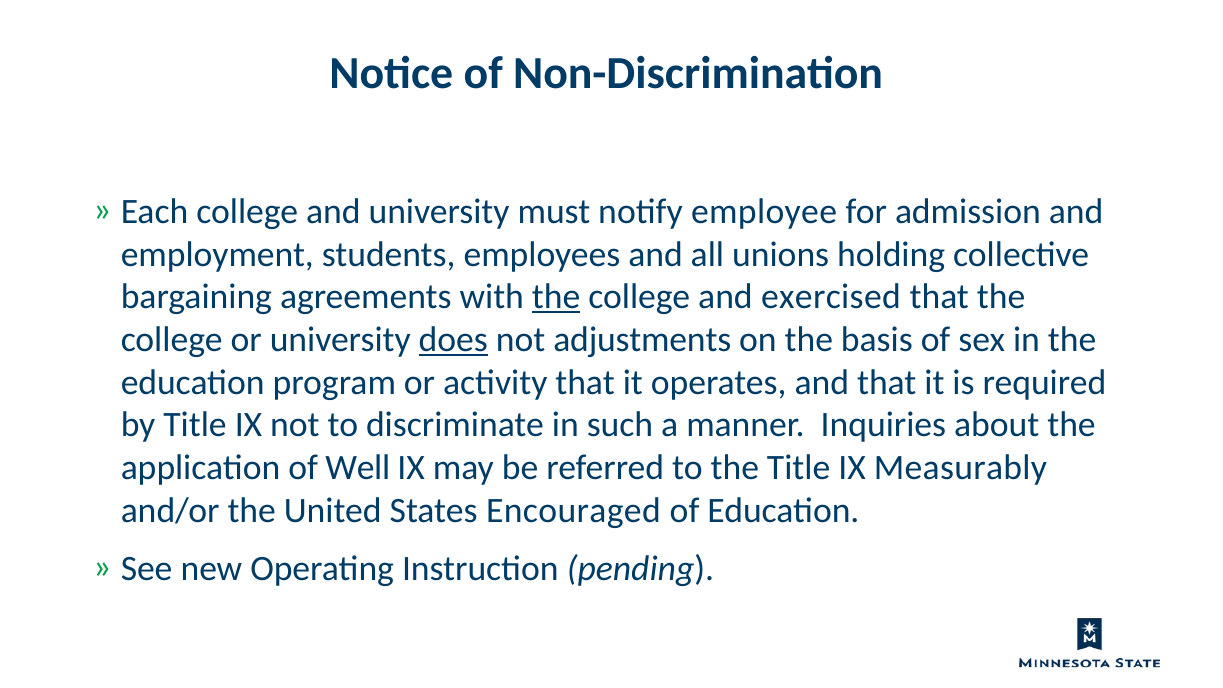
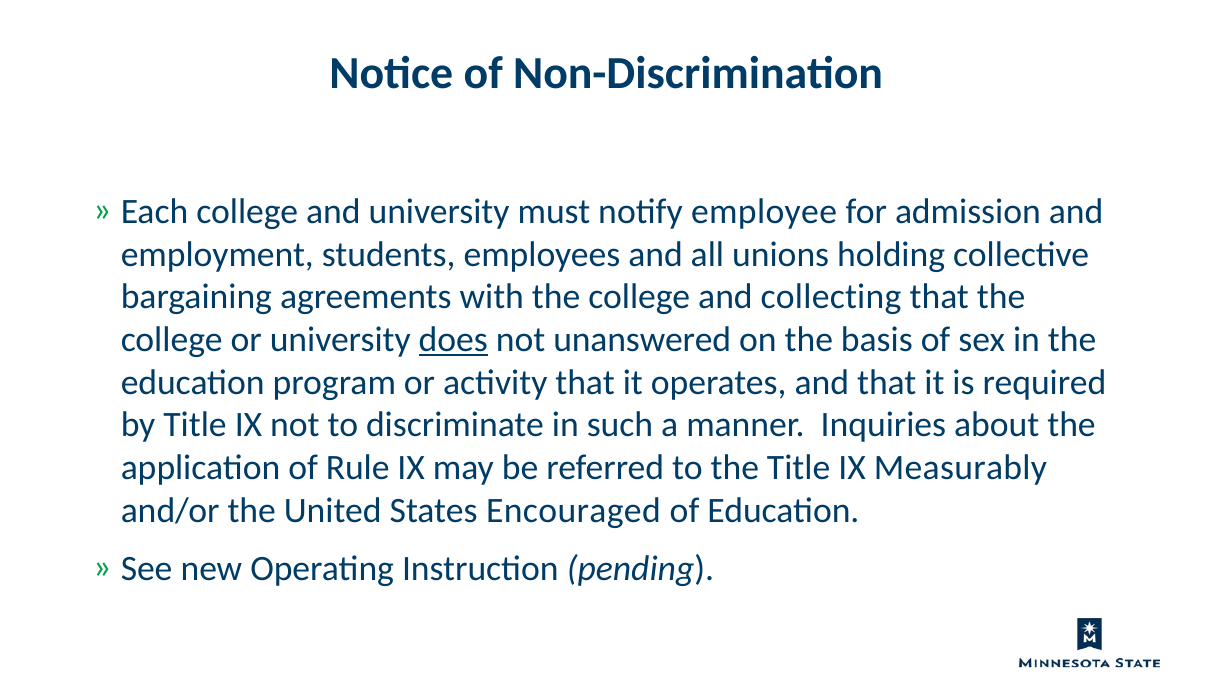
the underline: present -> none (556, 297)
exercised: exercised -> collecting (831, 297)
adjustments: adjustments -> unanswered (642, 340)
Well: Well -> Rule (358, 468)
